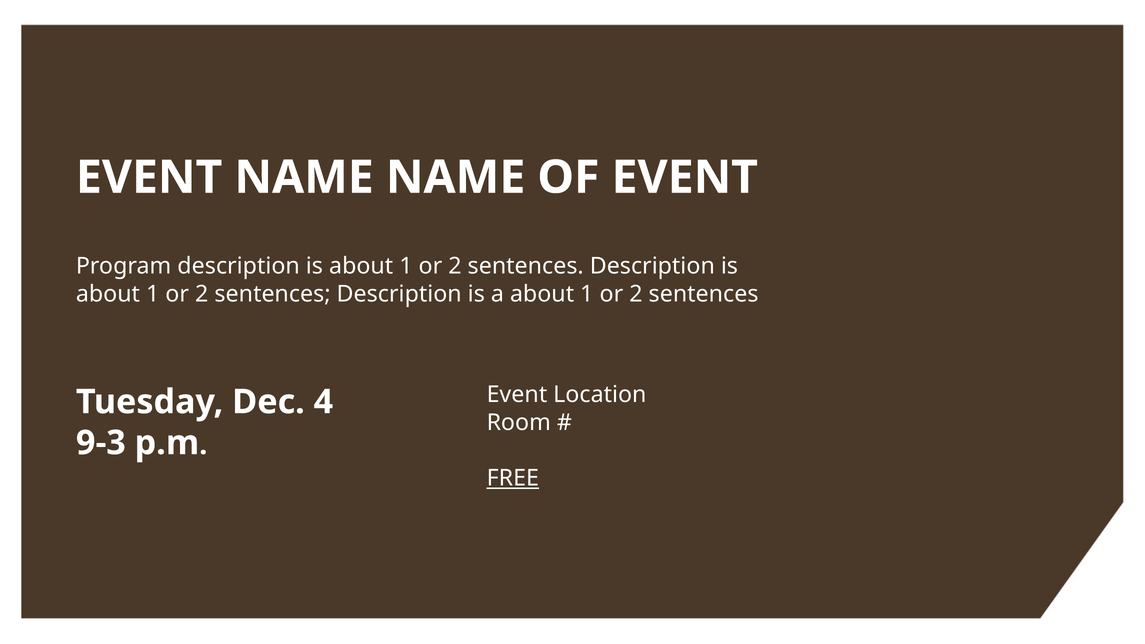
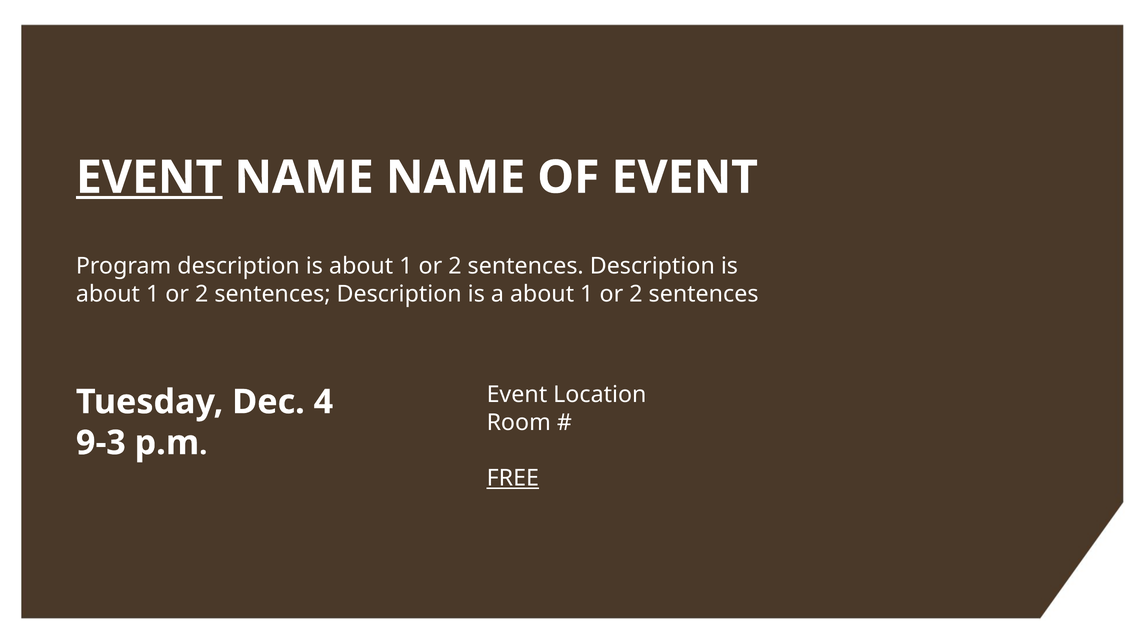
EVENT underline: none -> present (149, 177)
